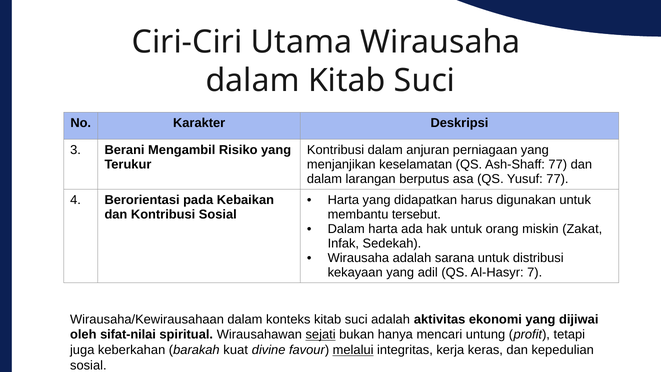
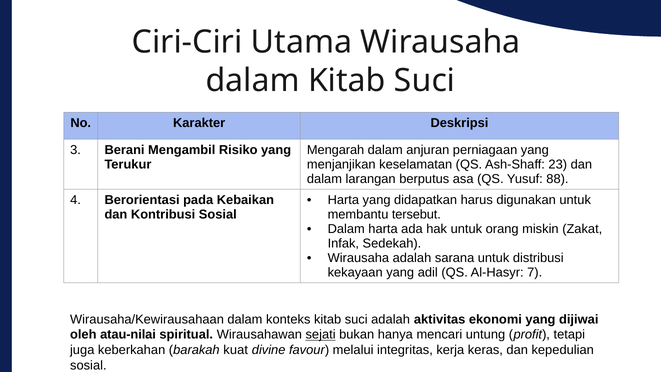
Kontribusi: Kontribusi -> Mengarah (336, 150)
Ash-Shaff 77: 77 -> 23 (558, 164)
Yusuf 77: 77 -> 88 (557, 179)
sifat-nilai: sifat-nilai -> atau-nilai (128, 335)
melalui underline: present -> none (353, 350)
